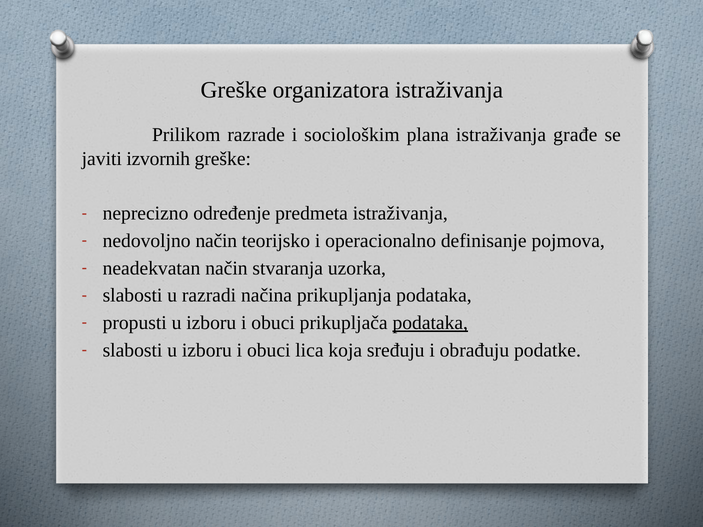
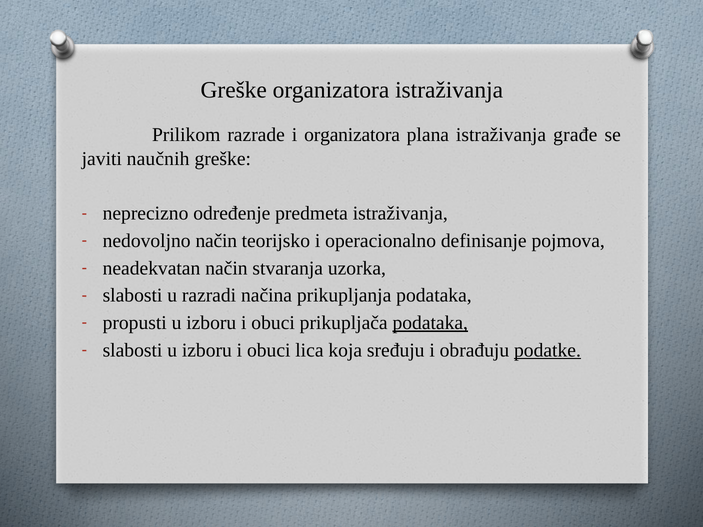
i sociološkim: sociološkim -> organizatora (352, 135)
izvornih: izvornih -> naučnih (158, 159)
podatke underline: none -> present (547, 350)
